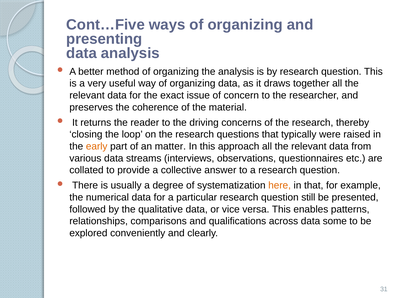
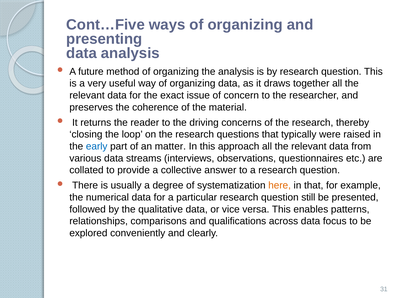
better: better -> future (91, 71)
early colour: orange -> blue (97, 146)
some: some -> focus (335, 221)
